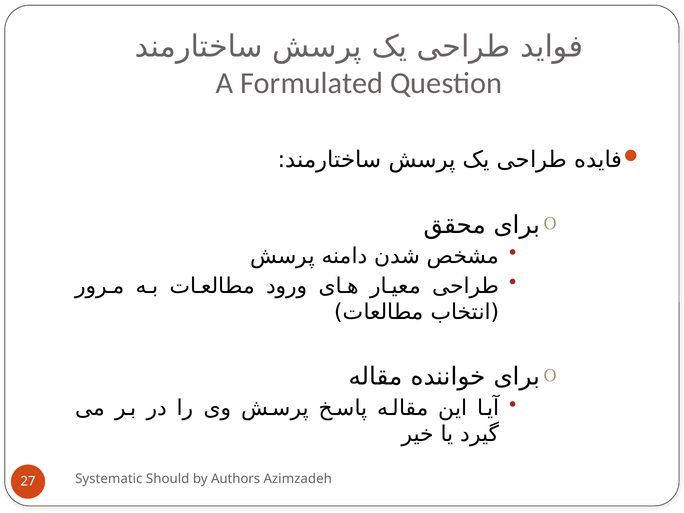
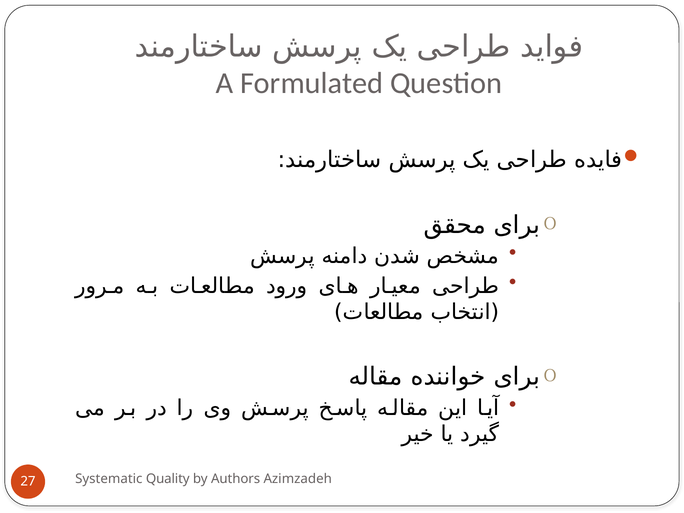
Should: Should -> Quality (168, 479)
